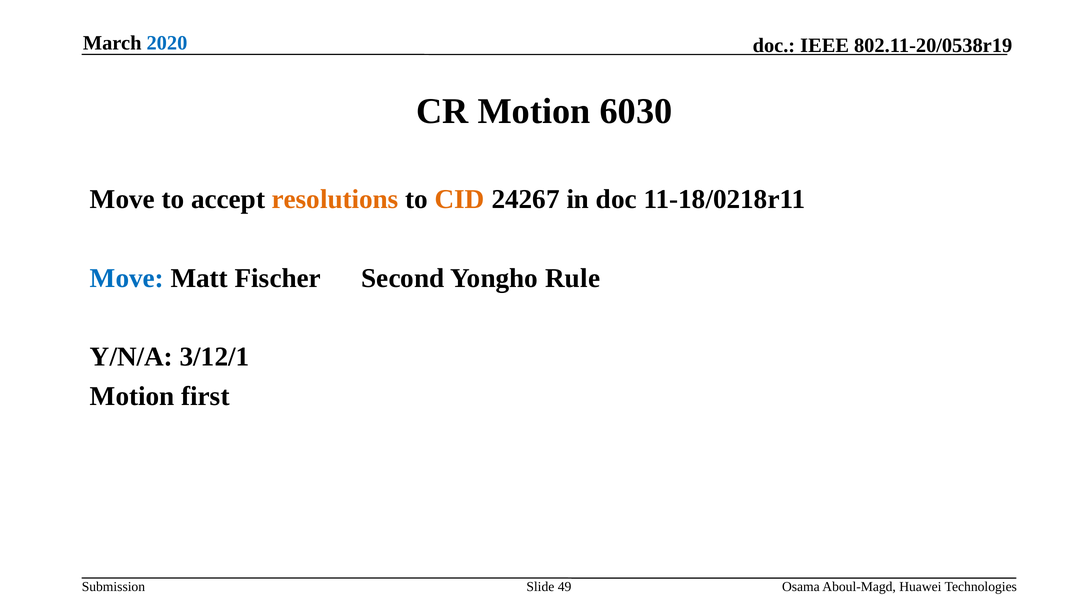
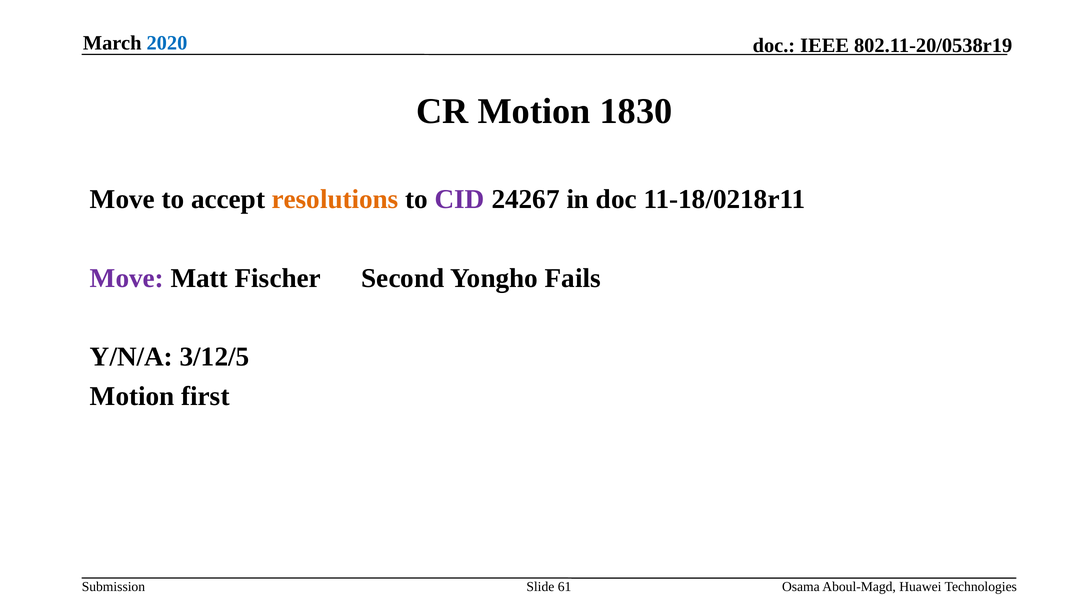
6030: 6030 -> 1830 (636, 111)
CID colour: orange -> purple (460, 199)
Move colour: blue -> purple (127, 278)
Rule: Rule -> Fails (573, 278)
3/12/1: 3/12/1 -> 3/12/5 (215, 357)
49: 49 -> 61 (565, 587)
